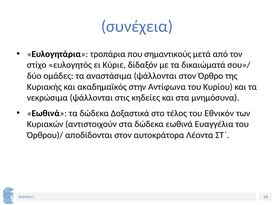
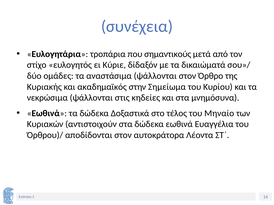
Αντίφωνα: Αντίφωνα -> Σημείωμα (167, 87)
Εθνικόν: Εθνικόν -> Μηναίο (219, 113)
